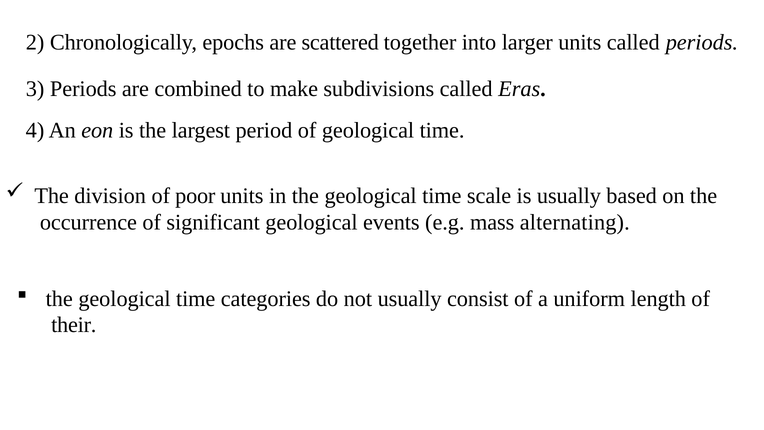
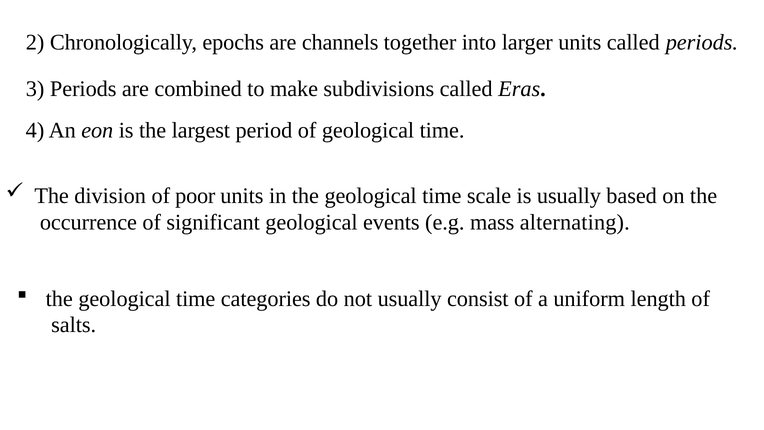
scattered: scattered -> channels (340, 43)
their: their -> salts (74, 325)
